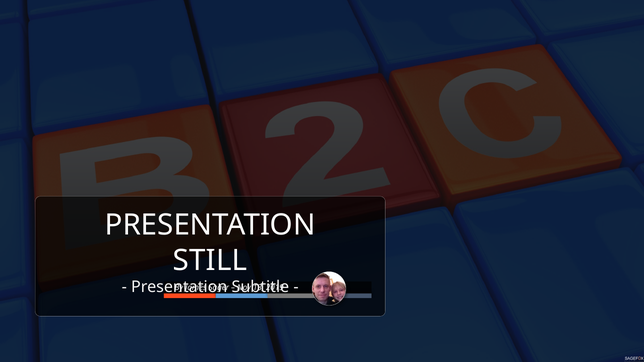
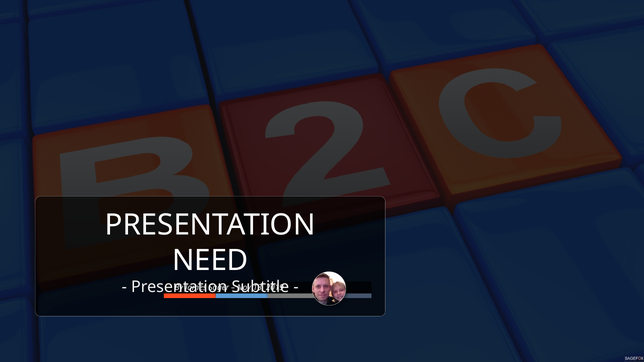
STILL: STILL -> NEED (210, 261)
